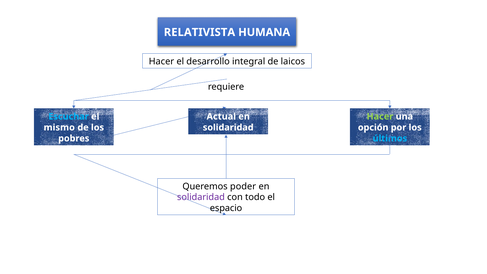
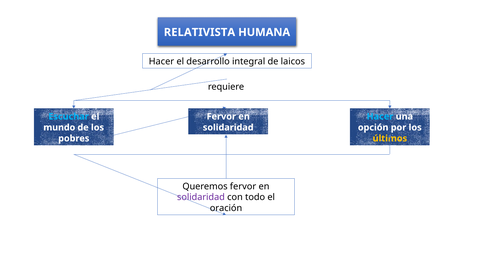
Actual: Actual -> Fervor (221, 116)
Hacer colour: light green -> light blue (380, 116)
mismo: mismo -> mundo (59, 127)
últimos colour: light blue -> yellow (390, 138)
Queremos poder: poder -> fervor (243, 186)
espacio: espacio -> oración (226, 208)
